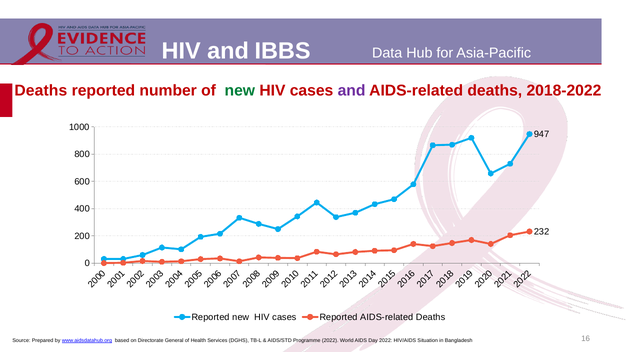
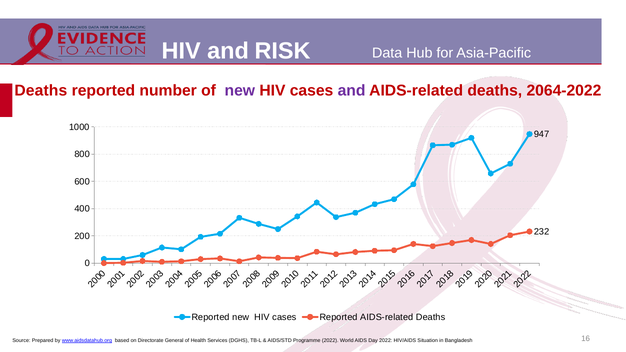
IBBS: IBBS -> RISK (283, 51)
new colour: green -> purple (240, 90)
2018-2022: 2018-2022 -> 2064-2022 (564, 90)
